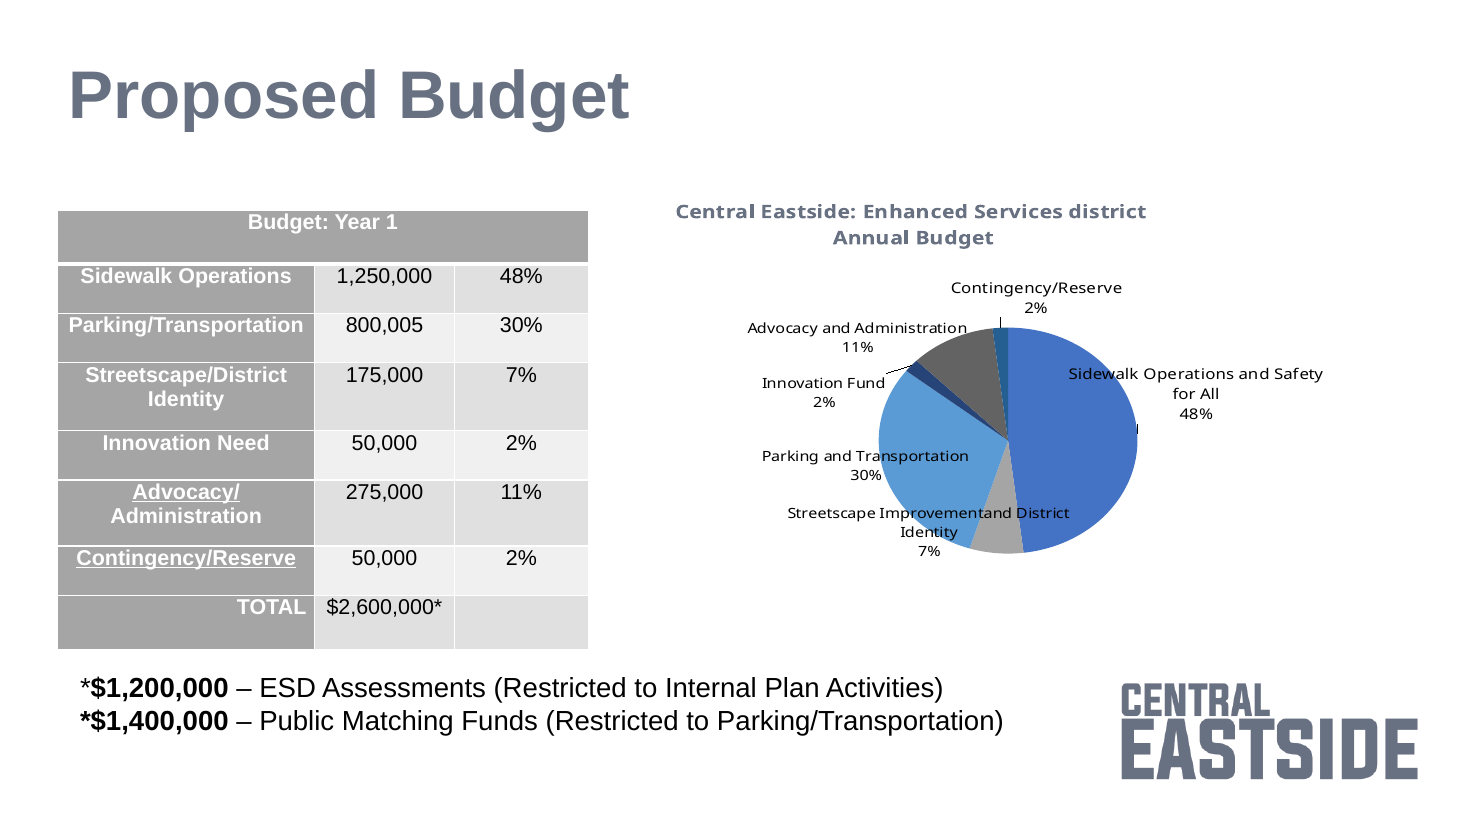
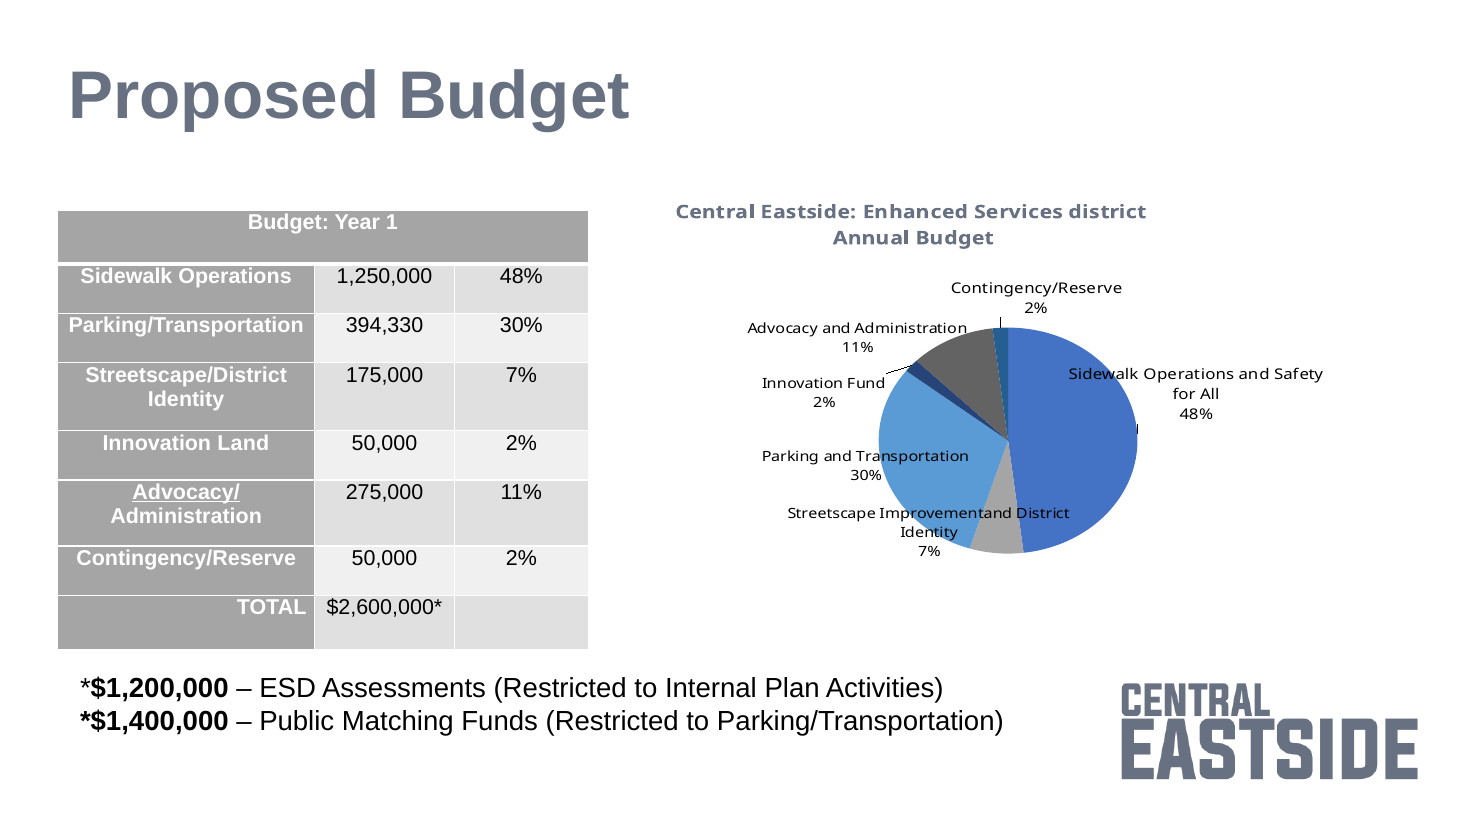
800,005: 800,005 -> 394,330 (385, 326)
Need: Need -> Land (243, 443)
Contingency/Reserve underline: present -> none (186, 559)
